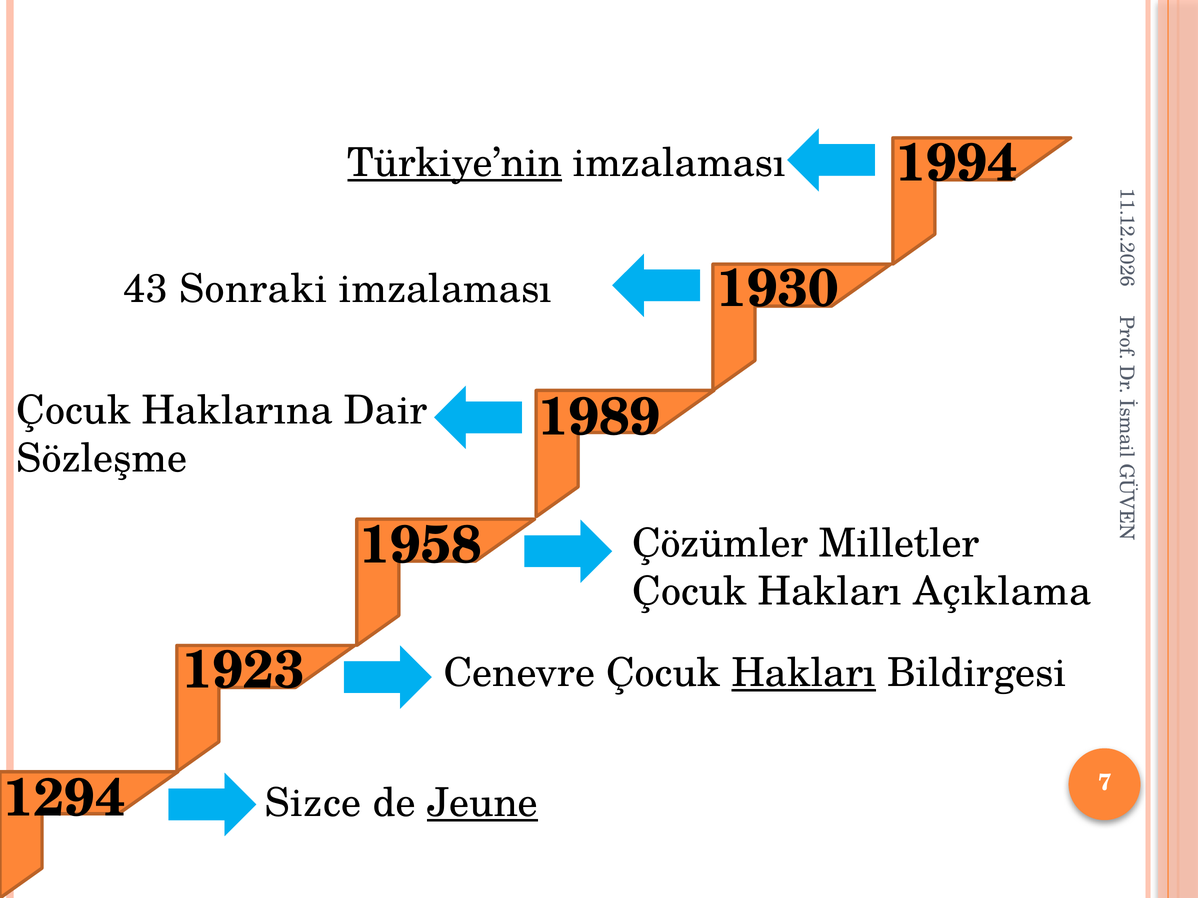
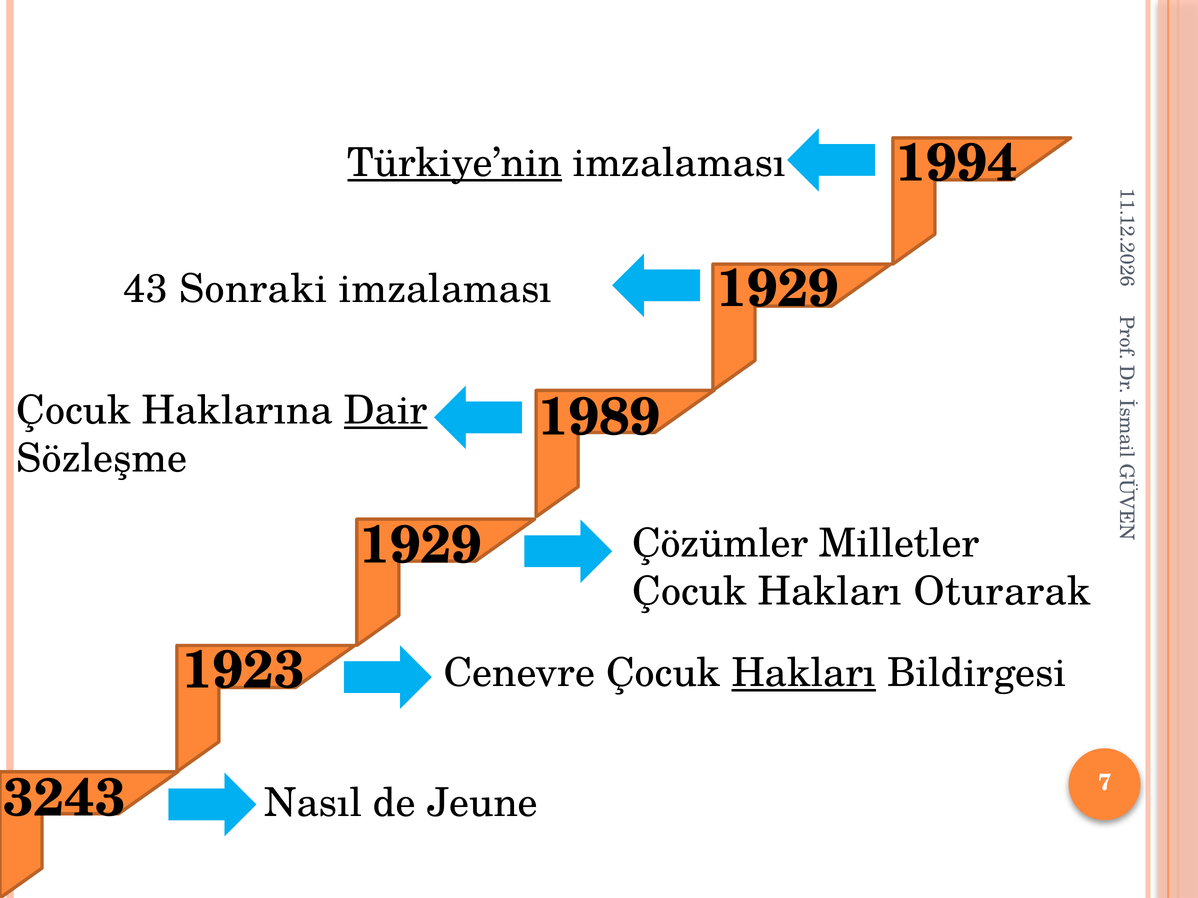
1930: 1930 -> 1929 (778, 289)
Dair underline: none -> present (386, 411)
1958: 1958 -> 1929 (421, 546)
Açıklama: Açıklama -> Oturarak (1002, 592)
1294: 1294 -> 3243 (65, 799)
Sizce: Sizce -> Nasıl (313, 803)
Jeune underline: present -> none (482, 803)
